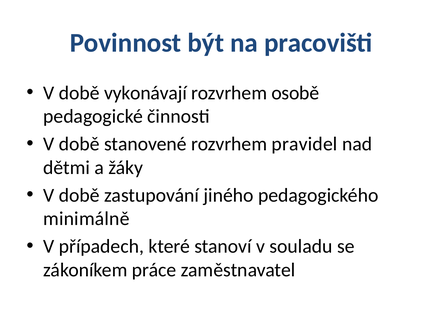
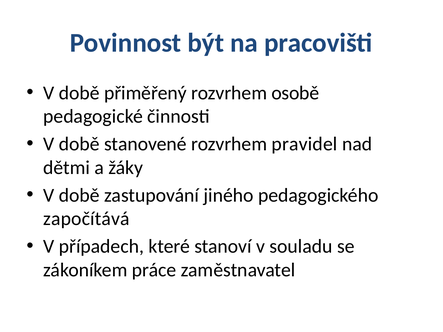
vykonávají: vykonávají -> přiměřený (145, 93)
minimálně: minimálně -> započítává (86, 219)
